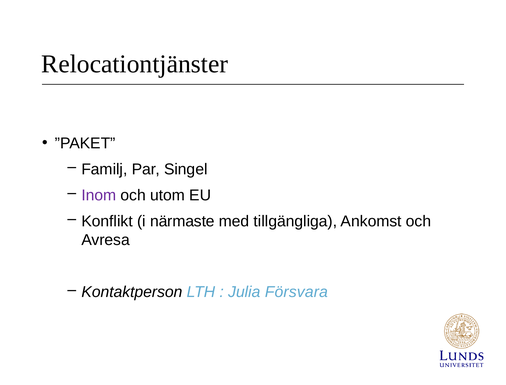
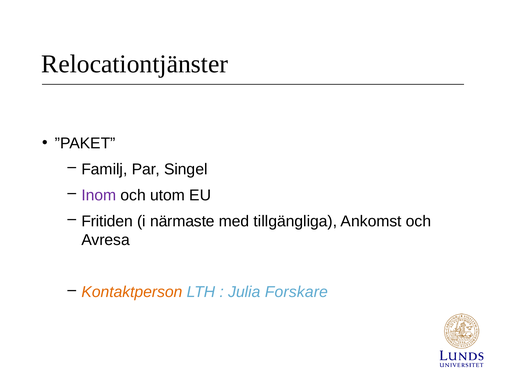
Konflikt: Konflikt -> Fritiden (107, 221)
Kontaktperson colour: black -> orange (132, 292)
Försvara: Försvara -> Forskare (296, 292)
